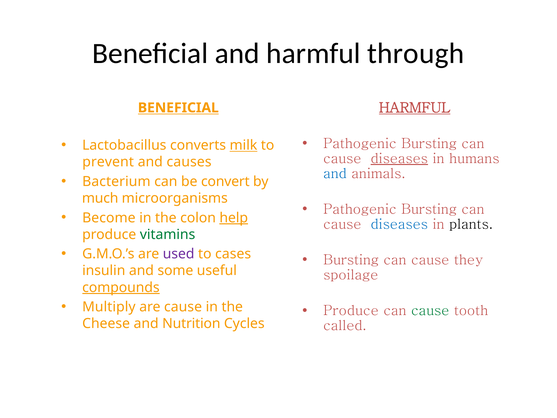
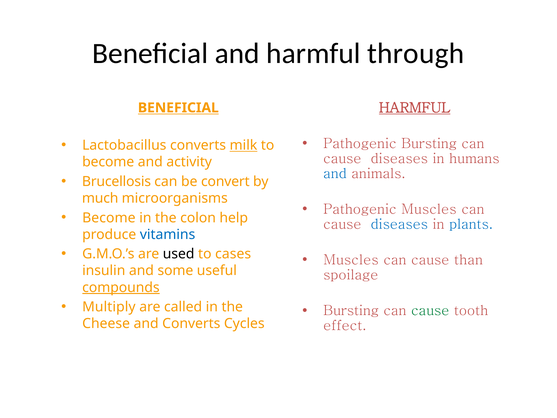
diseases underline: present -> none (399, 158)
prevent: prevent -> become (108, 162)
causes: causes -> activity (189, 162)
Bacterium: Bacterium -> Brucellosis (117, 181)
Bursting: Bursting -> Muscles (429, 209)
help underline: present -> none (234, 218)
plants colour: black -> blue (471, 224)
vitamins colour: green -> blue (168, 234)
used colour: purple -> black (179, 254)
Bursting: Bursting -> Muscles (351, 260)
they: they -> than (469, 260)
are cause: cause -> called (183, 307)
Produce: Produce -> Bursting (351, 310)
and Nutrition: Nutrition -> Converts (191, 323)
called: called -> effect (345, 325)
